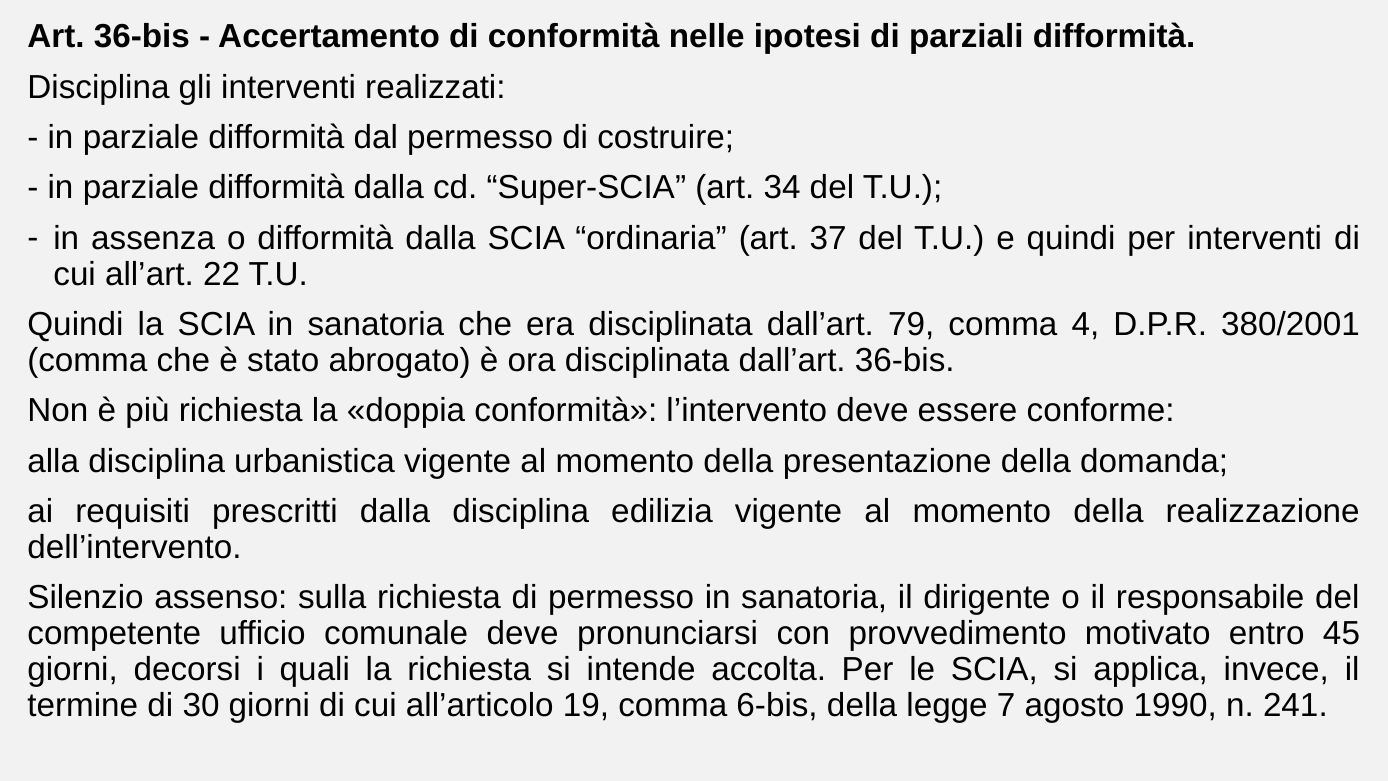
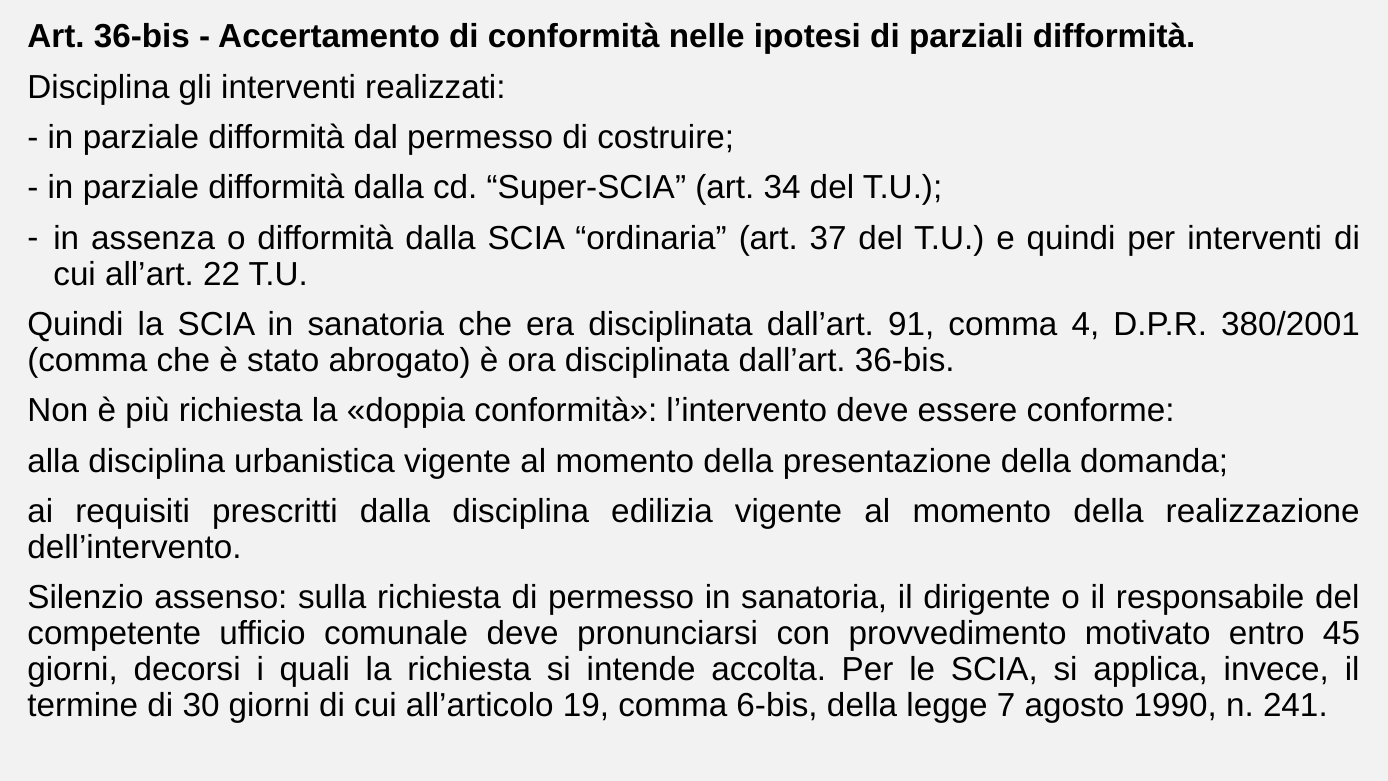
79: 79 -> 91 (911, 325)
